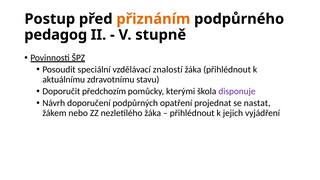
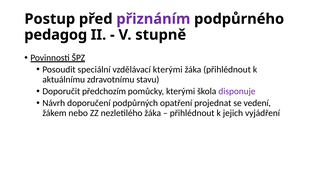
přiznáním colour: orange -> purple (153, 19)
vzdělávací znalostí: znalostí -> kterými (168, 70)
nastat: nastat -> vedení (257, 103)
